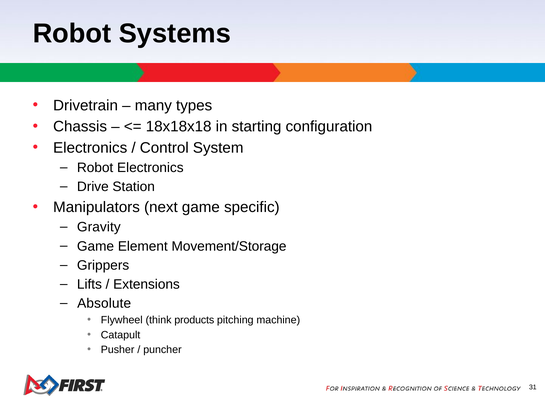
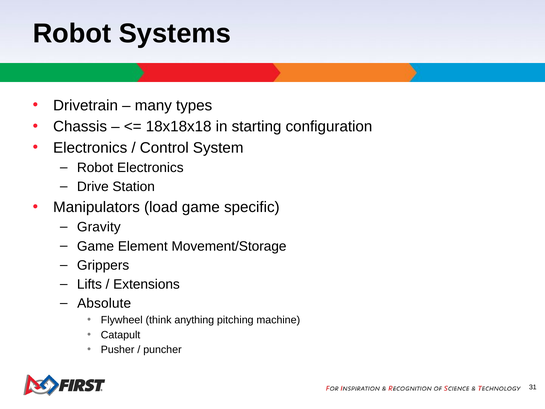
next: next -> load (161, 207)
products: products -> anything (194, 320)
